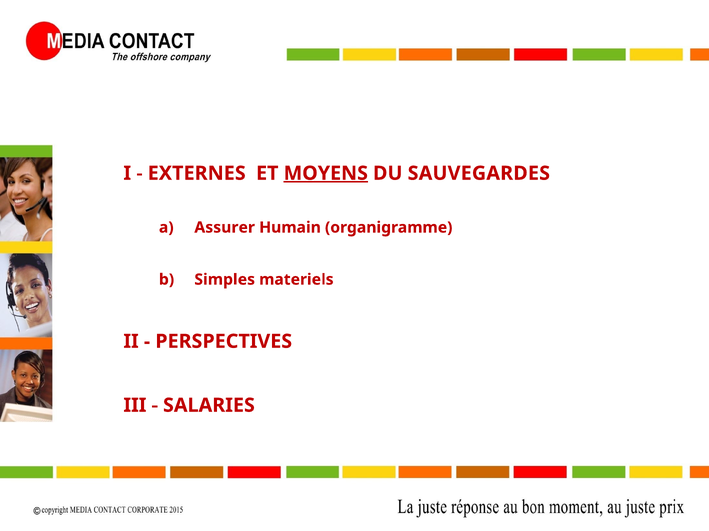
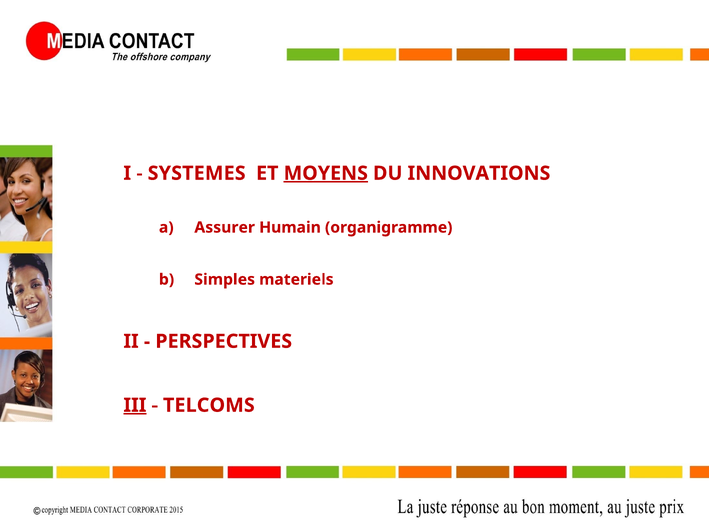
EXTERNES: EXTERNES -> SYSTEMES (197, 174)
SAUVEGARDES: SAUVEGARDES -> INNOVATIONS (479, 174)
III underline: none -> present (135, 406)
SALARIES: SALARIES -> TELCOMS (209, 406)
